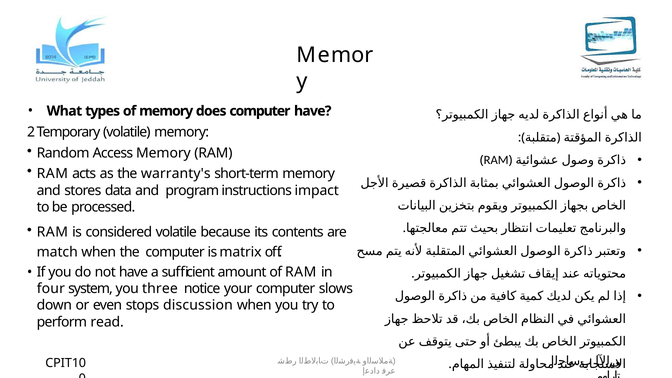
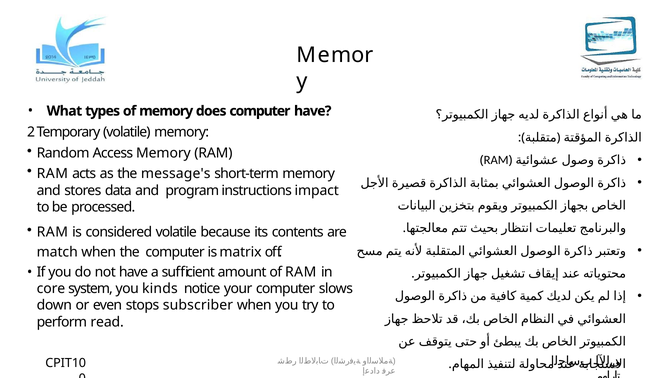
warranty's: warranty's -> message's (176, 174)
four: four -> core (51, 289)
three: three -> kinds (160, 289)
discussion: discussion -> subscriber (198, 305)
